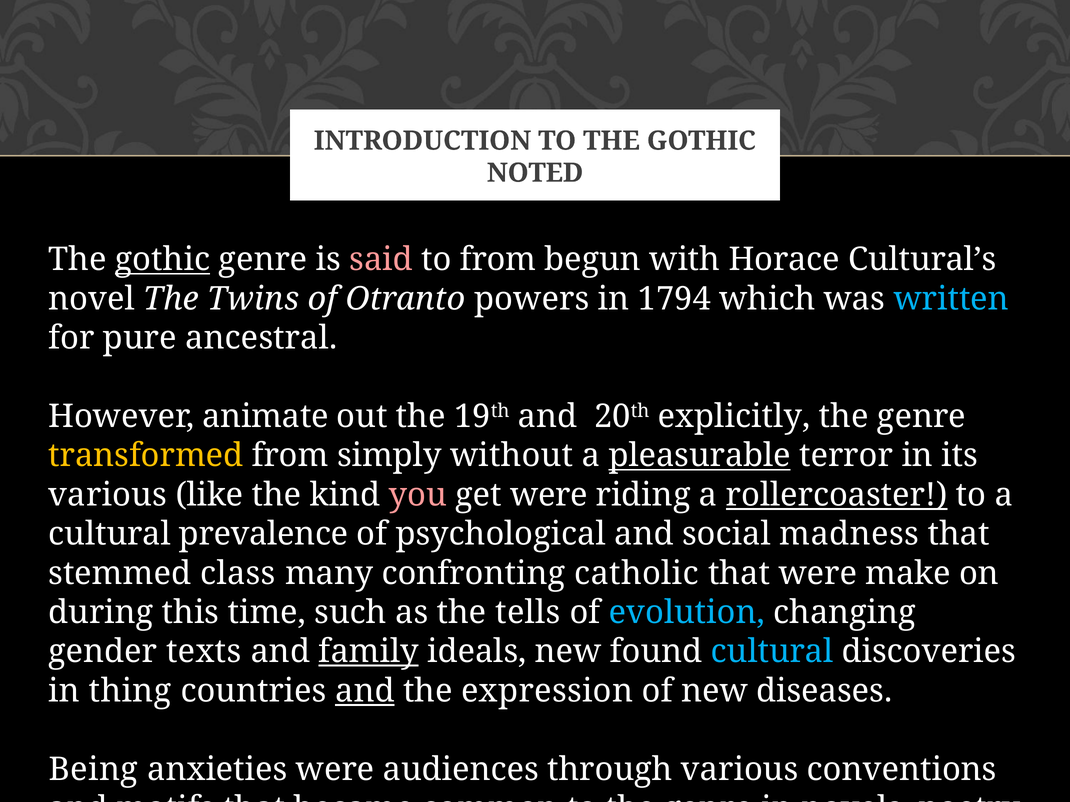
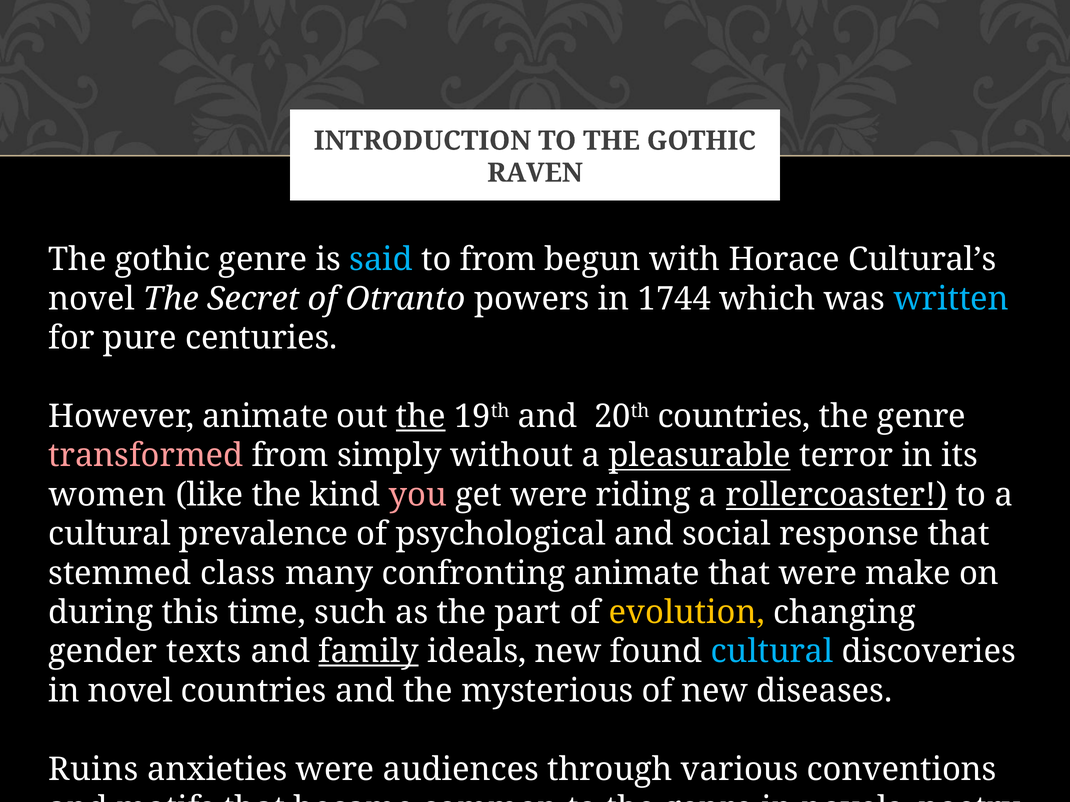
NOTED: NOTED -> RAVEN (535, 173)
gothic underline: present -> none (163, 260)
said colour: pink -> light blue (381, 260)
Twins: Twins -> Secret (253, 299)
1794: 1794 -> 1744 (674, 299)
ancestral: ancestral -> centuries (261, 338)
the underline: none -> present (421, 417)
20th explicitly: explicitly -> countries (734, 417)
transformed colour: yellow -> pink (146, 456)
various: various -> women (108, 495)
madness: madness -> response (849, 534)
confronting catholic: catholic -> animate (637, 574)
tells: tells -> part (528, 613)
evolution colour: light blue -> yellow (687, 613)
in thing: thing -> novel (130, 691)
and underline: present -> none (365, 691)
expression: expression -> mysterious (547, 691)
Being: Being -> Ruins (93, 770)
